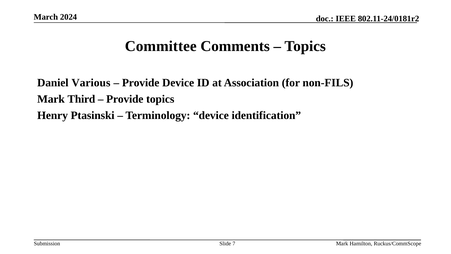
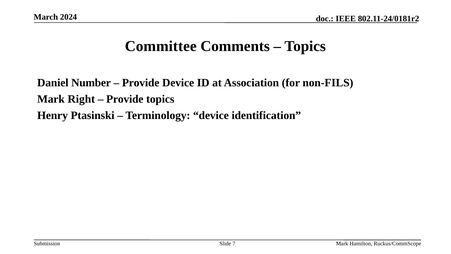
Various: Various -> Number (91, 83)
Third: Third -> Right (81, 99)
